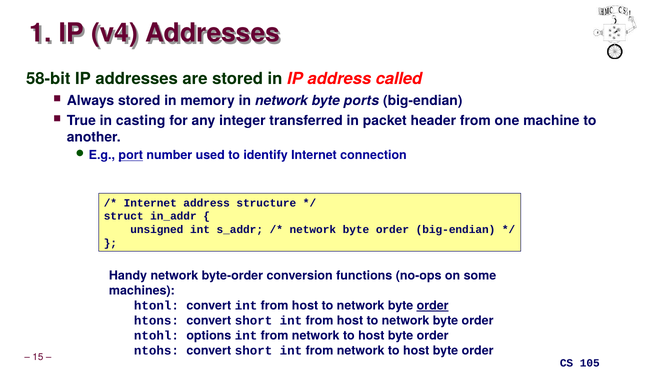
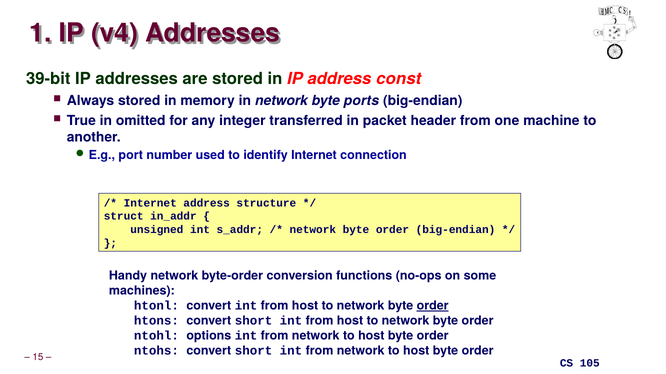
58-bit: 58-bit -> 39-bit (48, 79)
called: called -> const (399, 79)
casting: casting -> omitted (141, 121)
port underline: present -> none (131, 156)
